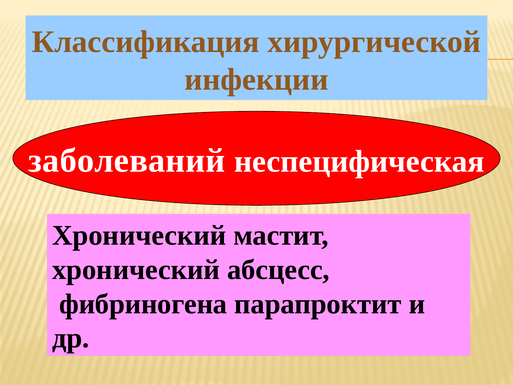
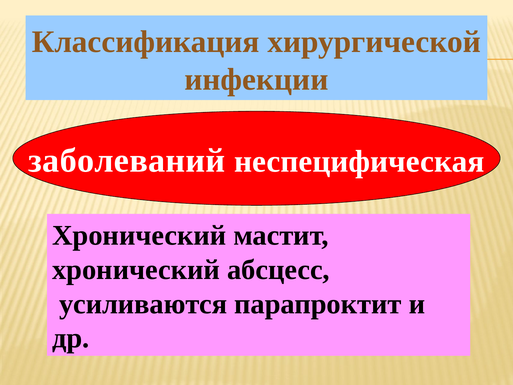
фибриногена: фибриногена -> усиливаются (143, 304)
